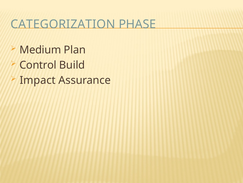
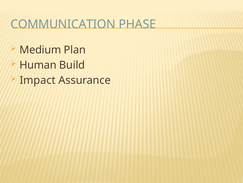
CATEGORIZATION: CATEGORIZATION -> COMMUNICATION (63, 24)
Control: Control -> Human (38, 65)
